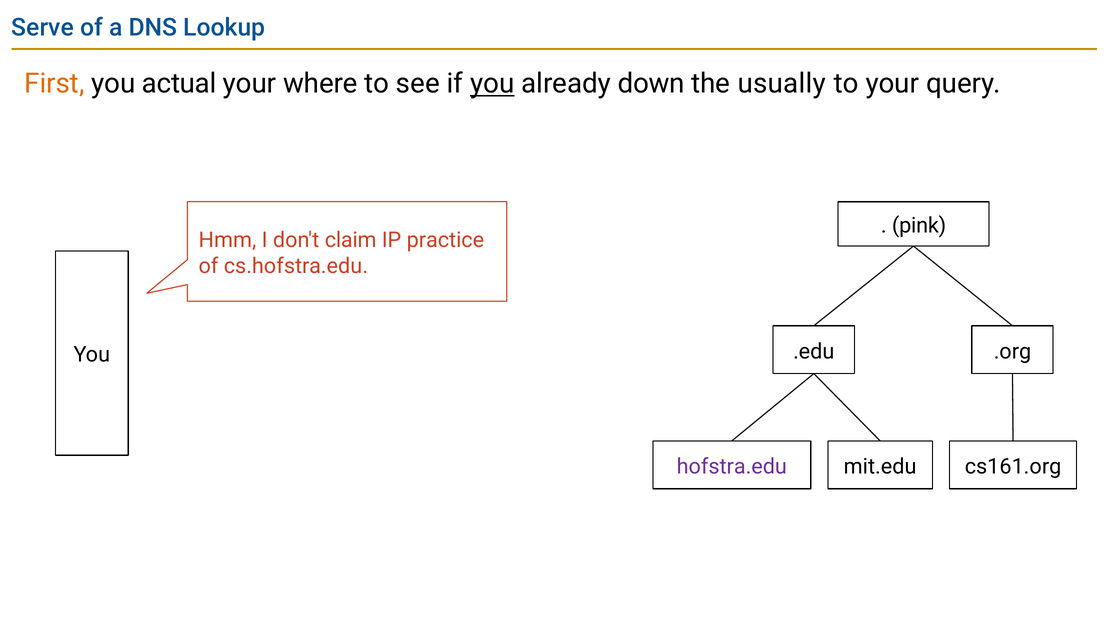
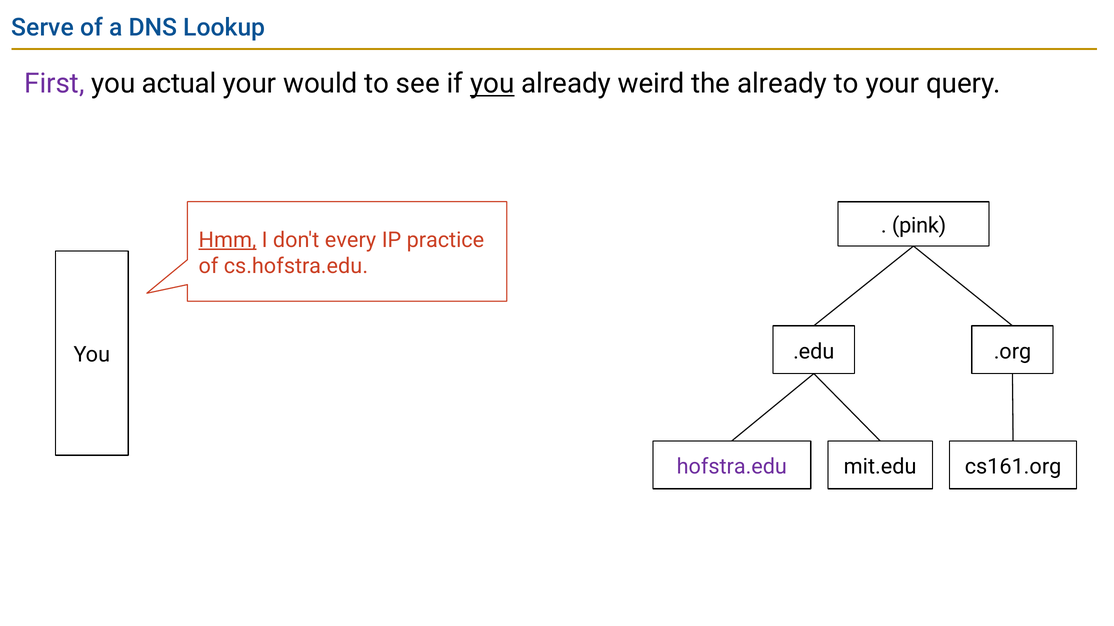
First colour: orange -> purple (54, 84)
where: where -> would (320, 84)
down: down -> weird (651, 84)
the usually: usually -> already (782, 84)
Hmm underline: none -> present (227, 240)
claim: claim -> every (351, 240)
